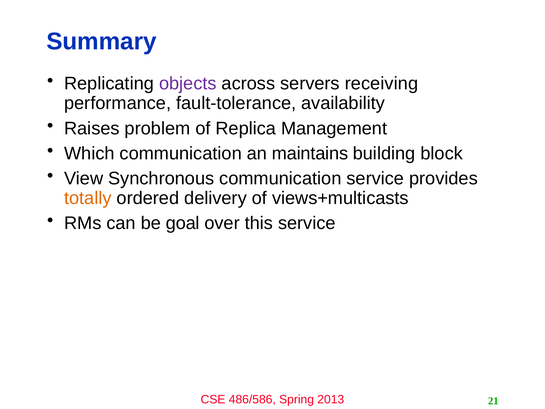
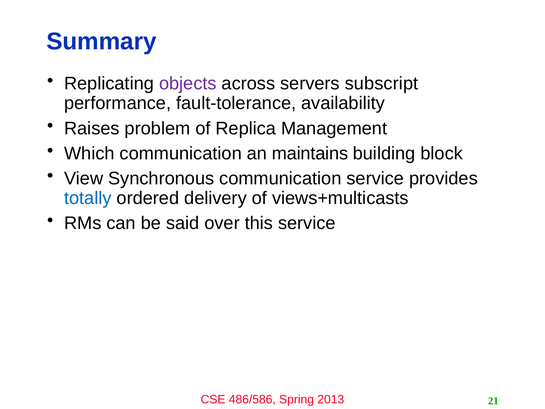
receiving: receiving -> subscript (382, 84)
totally colour: orange -> blue (88, 198)
goal: goal -> said (183, 223)
